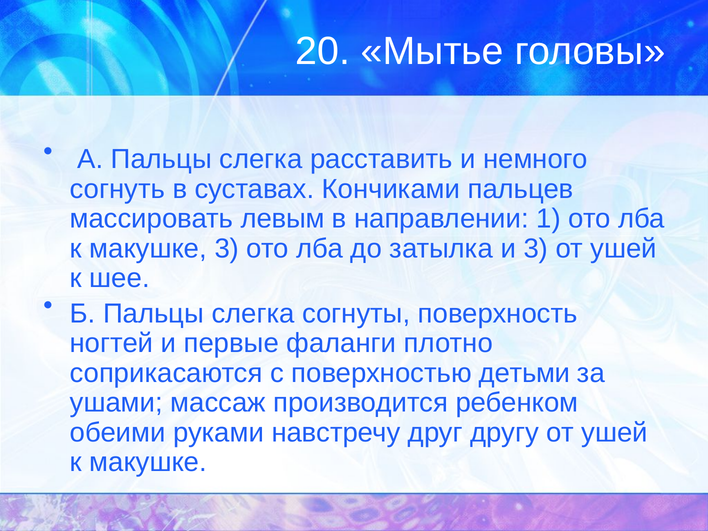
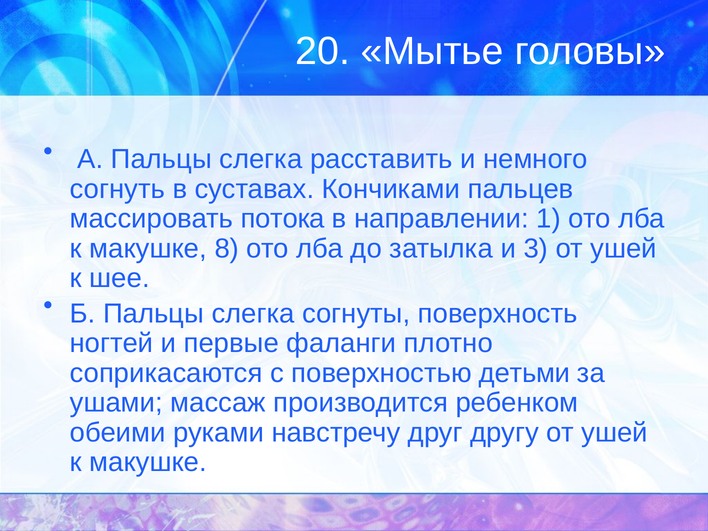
левым: левым -> потока (283, 219)
макушке 3: 3 -> 8 (227, 248)
